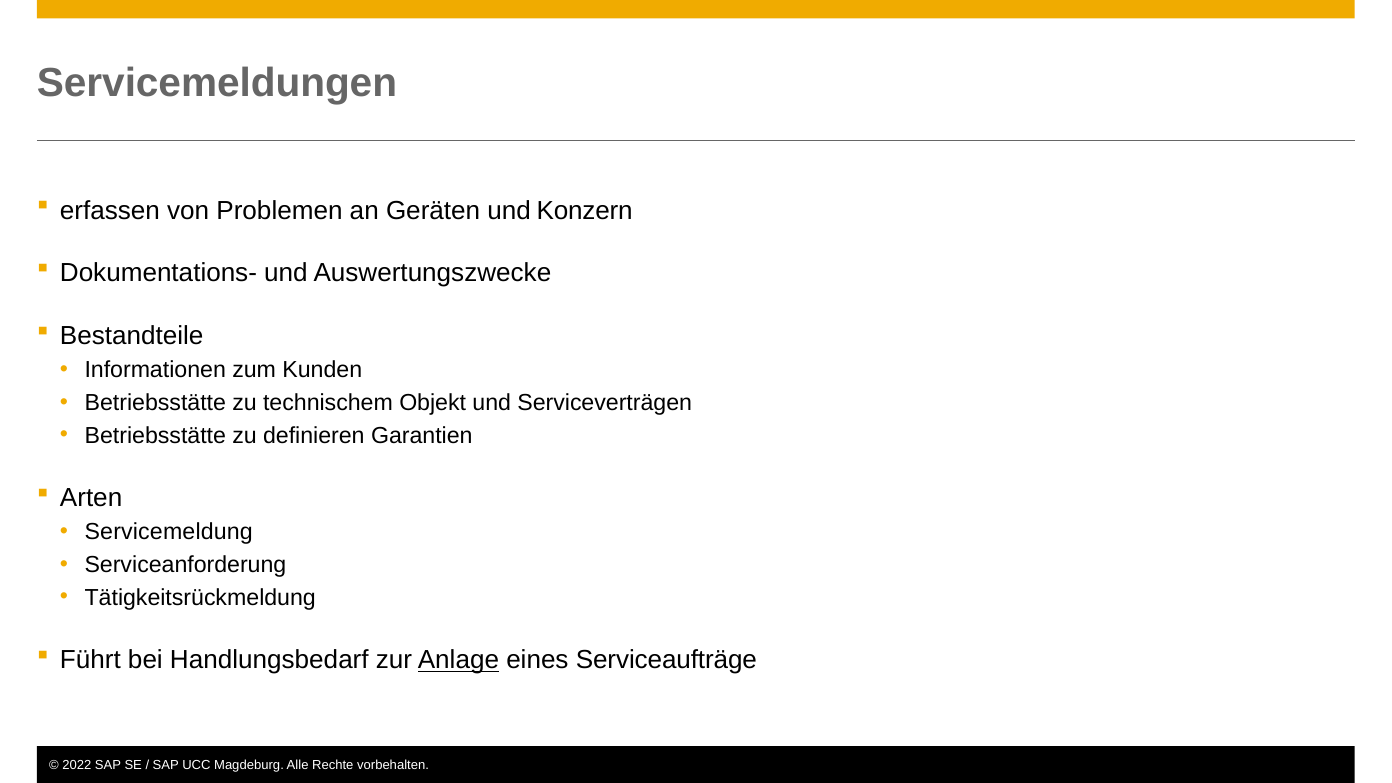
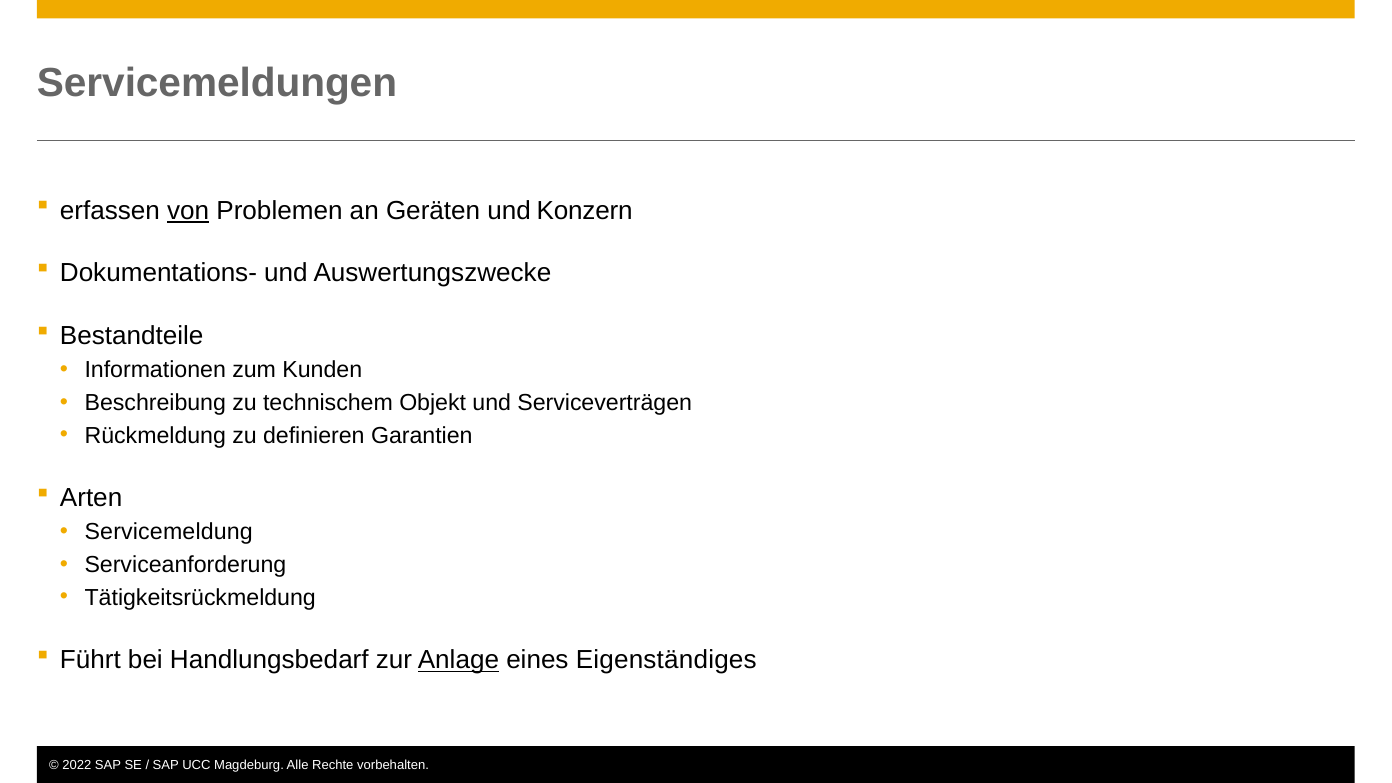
von underline: none -> present (188, 210)
Betriebsstätte: Betriebsstätte -> Beschreibung (155, 403)
Betriebsstätte: Betriebsstätte -> Rückmeldung (155, 435)
Serviceaufträge: Serviceaufträge -> Eigenständiges (666, 660)
